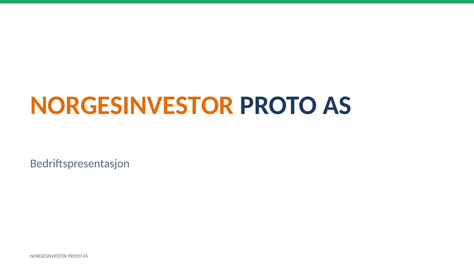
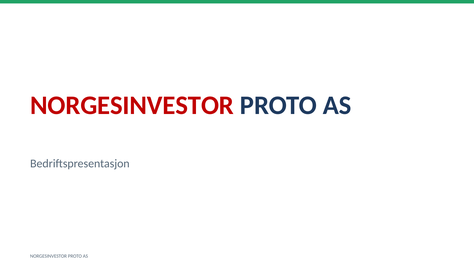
NORGESINVESTOR colour: orange -> red (132, 105)
